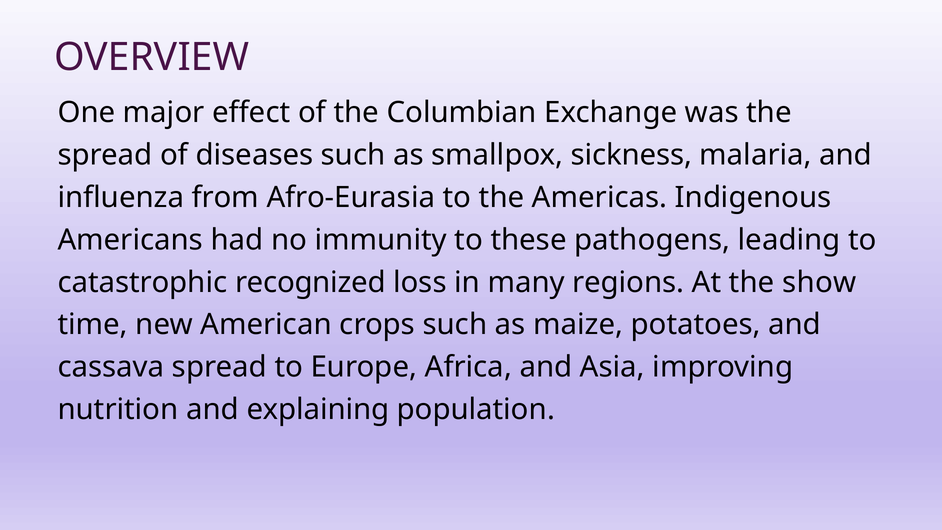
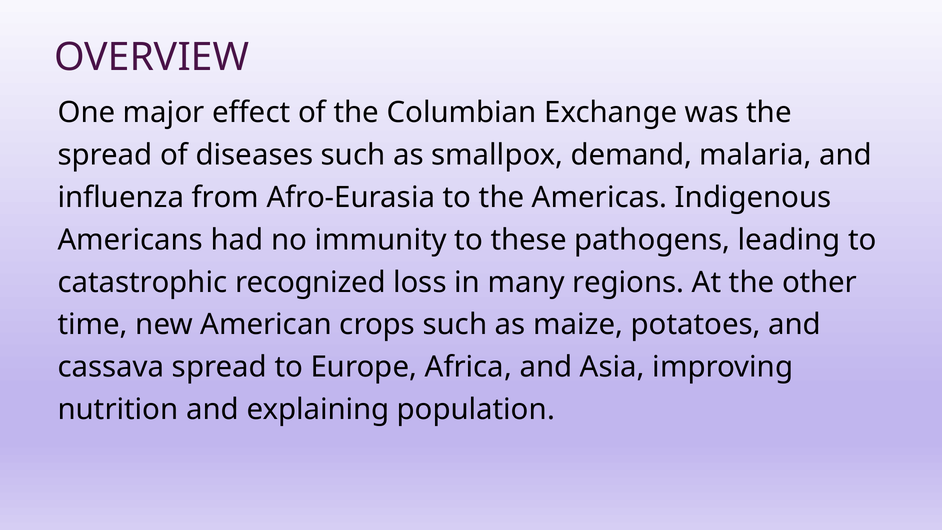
sickness: sickness -> demand (632, 155)
show: show -> other (819, 282)
